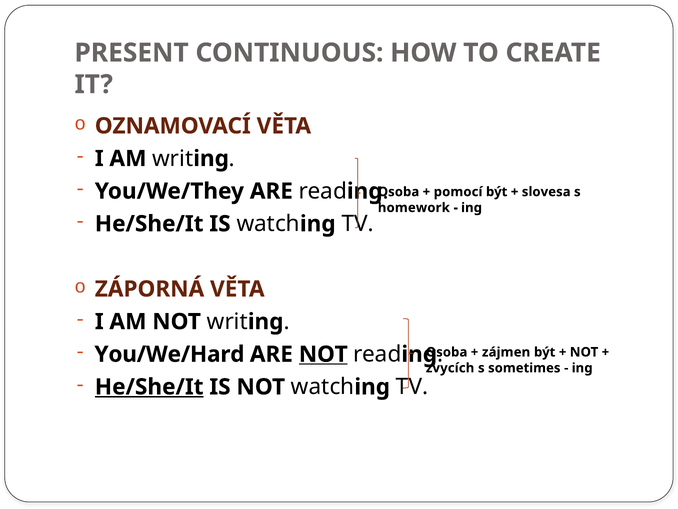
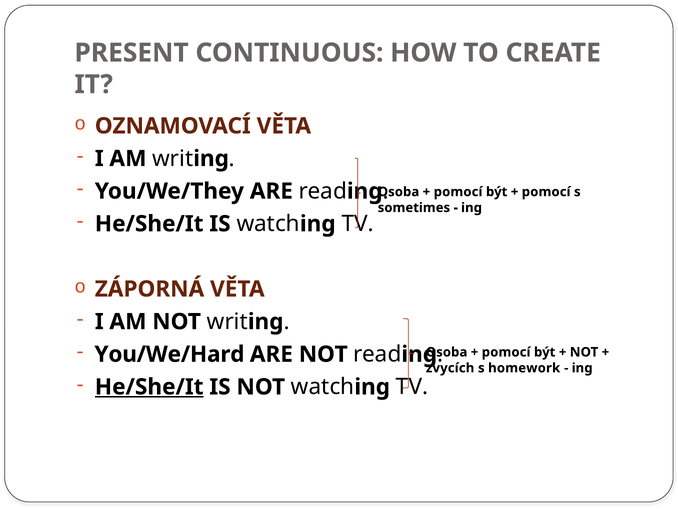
slovesa: slovesa -> pomocí (546, 192)
homework: homework -> sometimes (414, 207)
NOT underline: present -> none (323, 354)
zájmen: zájmen -> pomocí (506, 352)
sometimes: sometimes -> homework (524, 368)
